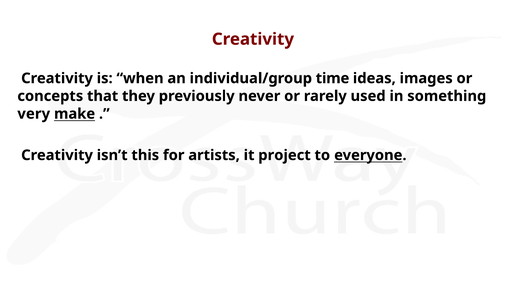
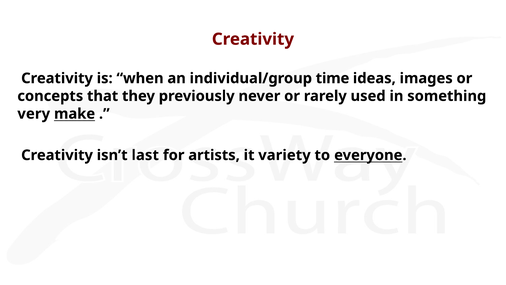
this: this -> last (145, 155)
project: project -> variety (284, 155)
